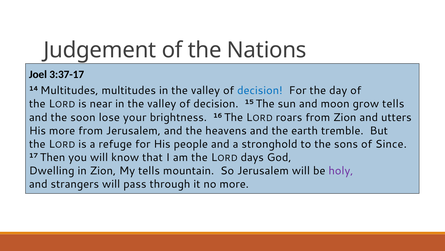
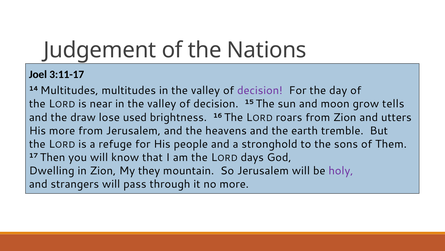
3:37-17: 3:37-17 -> 3:11-17 (67, 74)
decision colour: blue -> purple (260, 90)
soon: soon -> draw (83, 117)
your: your -> used (135, 117)
Since: Since -> Them (391, 144)
My tells: tells -> they (149, 170)
